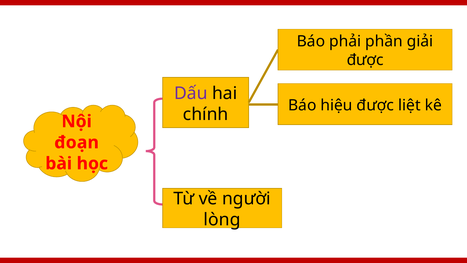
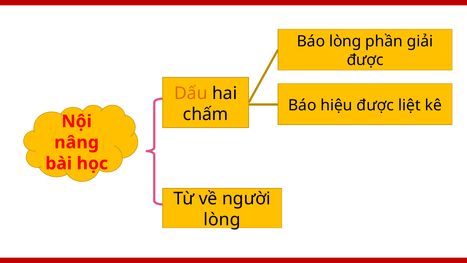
Báo phải: phải -> lòng (345, 41)
Dấu colour: purple -> orange (191, 93)
chính: chính -> chấm (206, 114)
đoạn: đoạn -> nâng (77, 142)
